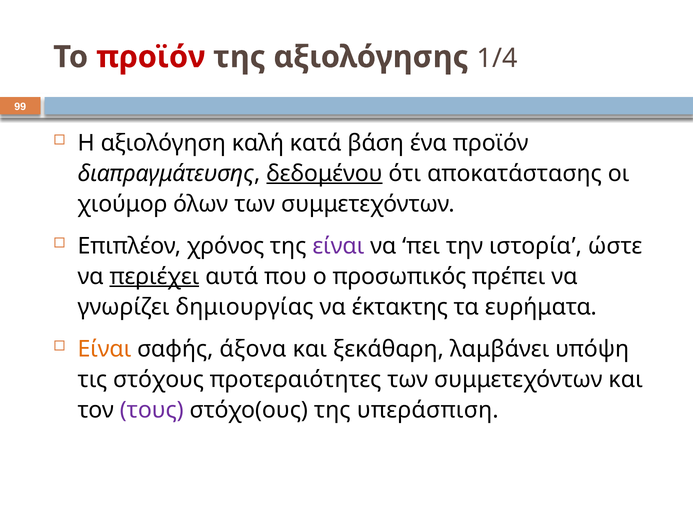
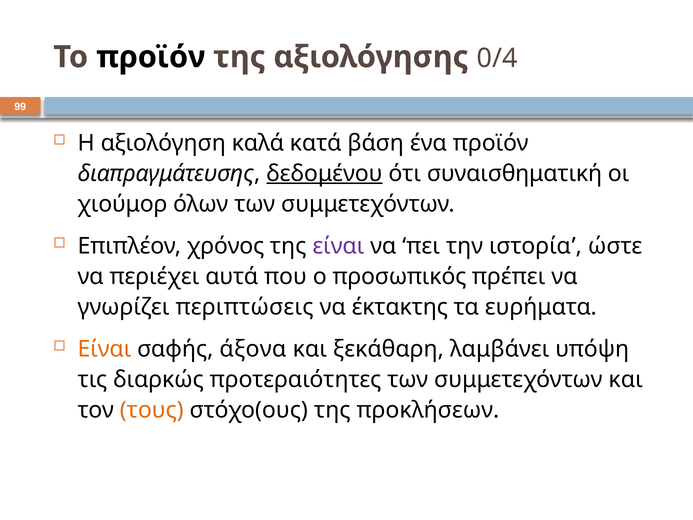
προϊόν colour: red -> black (151, 57)
1/4: 1/4 -> 0/4 (497, 58)
καλή: καλή -> καλά (258, 143)
αποκατάστασης: αποκατάστασης -> συναισθηματική (515, 173)
περιέχει underline: present -> none (154, 276)
δημιουργίας: δημιουργίας -> περιπτώσεις (245, 307)
στόχους: στόχους -> διαρκώς (158, 379)
τους colour: purple -> orange (152, 410)
υπεράσπιση: υπεράσπιση -> προκλήσεων (428, 410)
